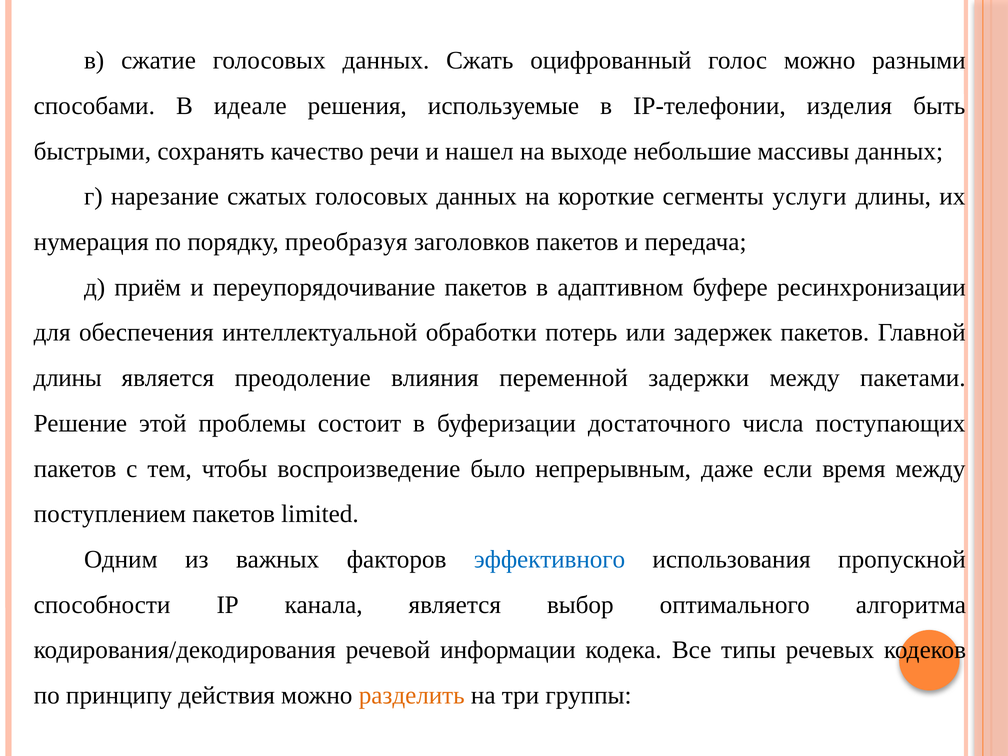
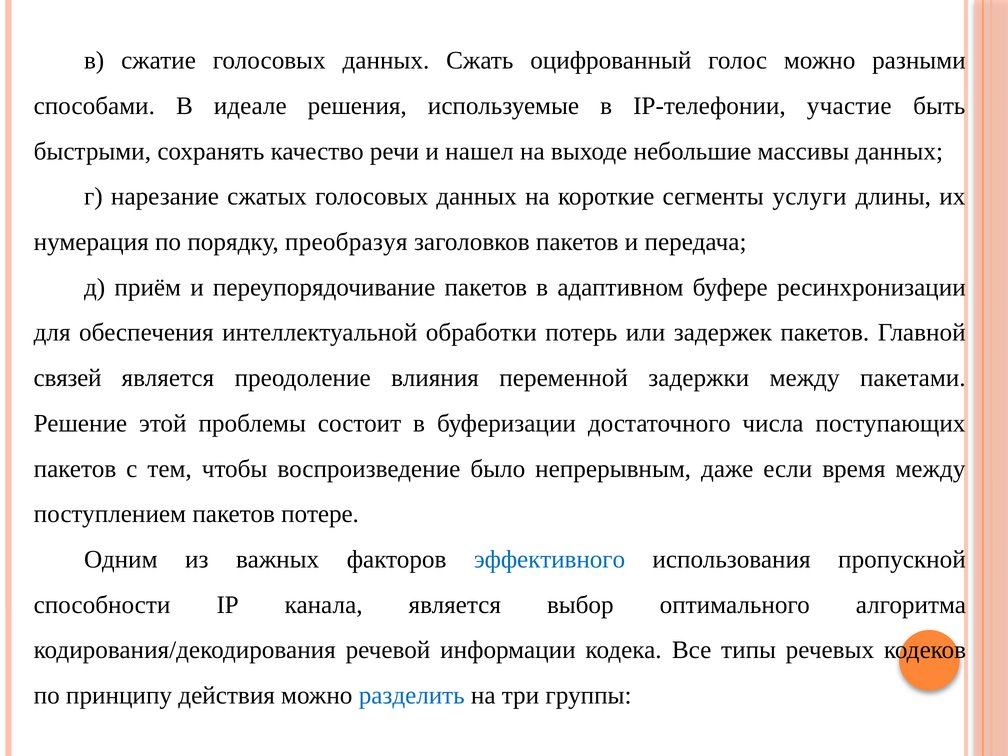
изделия: изделия -> участие (849, 106)
длины: длины -> связей (68, 378)
limited: limited -> потере (320, 514)
разделить colour: orange -> blue (412, 696)
